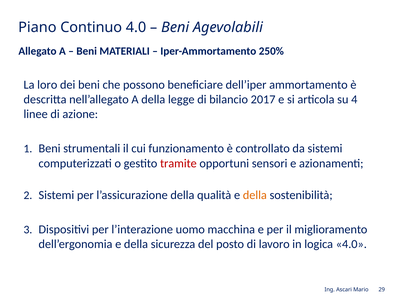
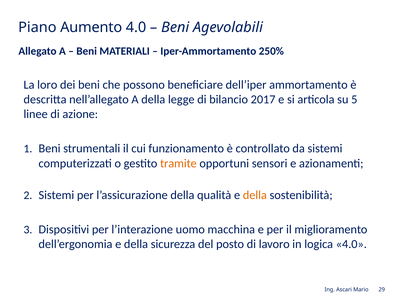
Continuo: Continuo -> Aumento (91, 27)
4: 4 -> 5 (354, 99)
tramite colour: red -> orange (178, 163)
